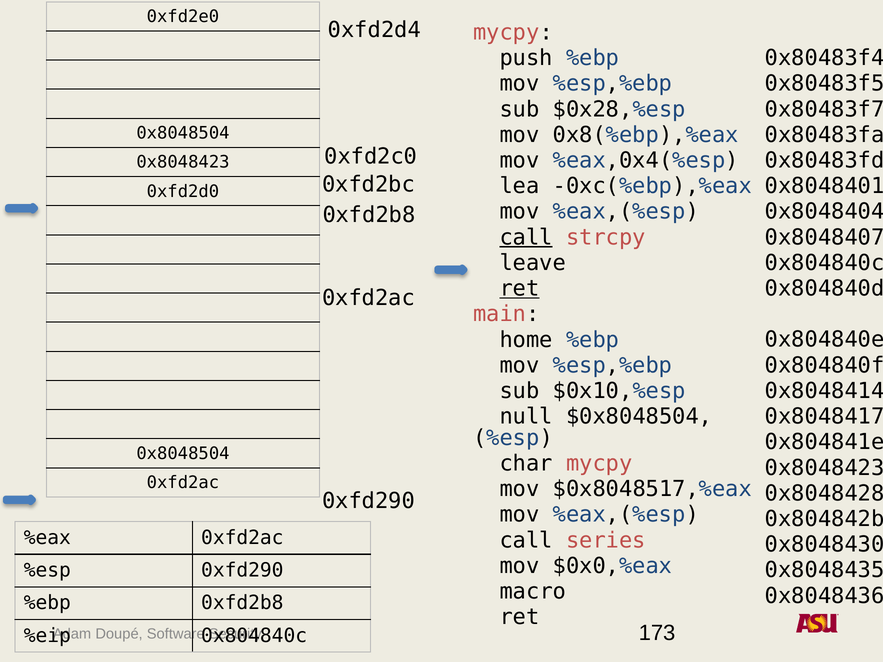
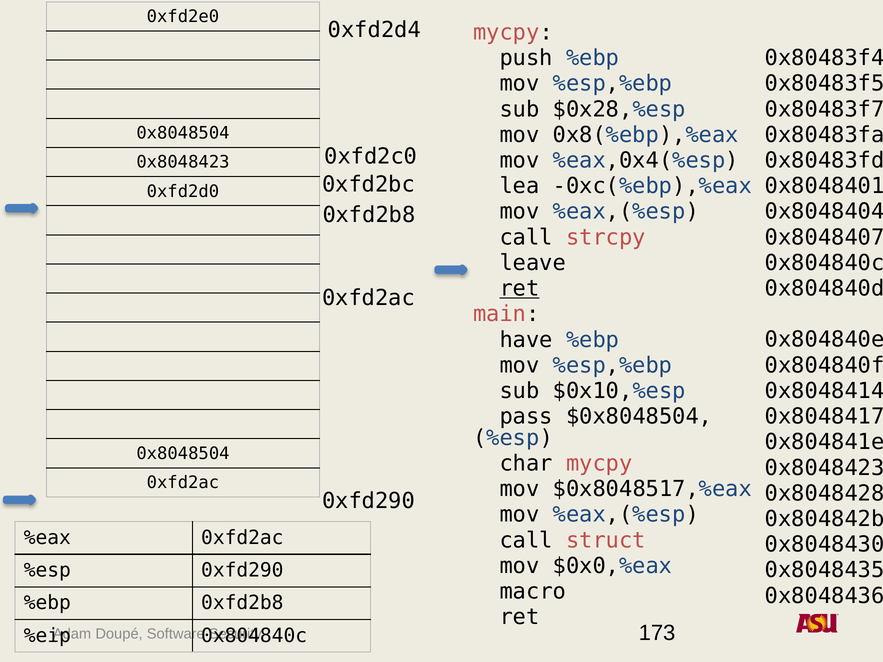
call underline: present -> none (526, 237)
home: home -> have (526, 340)
null: null -> pass (526, 417)
series: series -> struct (606, 540)
